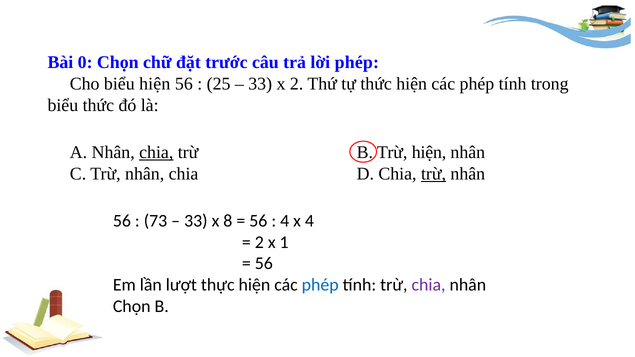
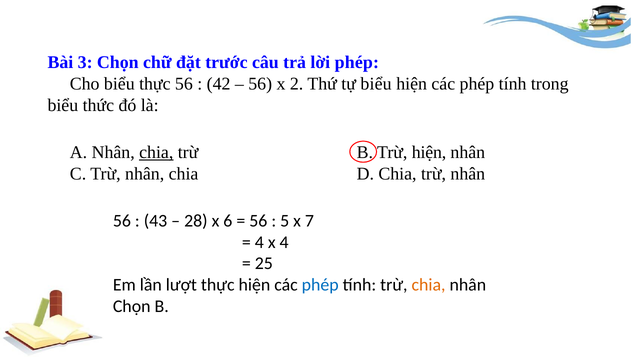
0: 0 -> 3 (85, 63)
biểu hiện: hiện -> thực (155, 84)
25: 25 -> 42 (219, 84)
33: 33 -> 56 (260, 84)
tự thức: thức -> biểu (376, 84)
trừ underline: present -> none (434, 174)
73: 73 -> 43 (156, 221)
33: 33 -> 28 (196, 221)
8: 8 -> 6 (228, 221)
4: 4 -> 5 (285, 221)
x 4: 4 -> 7 (309, 221)
2: 2 -> 4 (259, 242)
x 1: 1 -> 4 (284, 242)
56: 56 -> 25 (264, 263)
chia colour: purple -> orange (429, 285)
